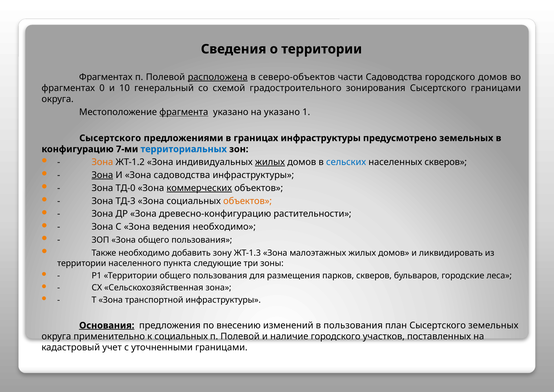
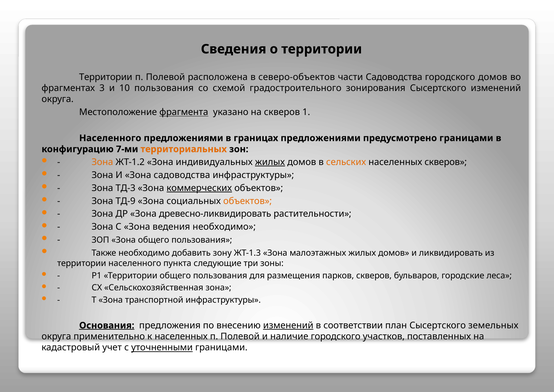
Фрагментах: Фрагментах -> Территории (106, 77)
расположена underline: present -> none (218, 77)
0: 0 -> 3 (102, 88)
10 генеральный: генеральный -> пользования (164, 88)
Сысертского границами: границами -> изменений (496, 88)
на указано: указано -> скверов (282, 112)
Сысертского: Сысертского -> Населенного (110, 138)
границах инфраструктуры: инфраструктуры -> предложениями (321, 138)
предусмотрено земельных: земельных -> границами (466, 138)
территориальных colour: blue -> orange (184, 149)
сельских colour: blue -> orange (346, 162)
Зона underline: present -> none (102, 175)
ТД-0: ТД-0 -> ТД-3 (126, 188)
ТД-3: ТД-3 -> ТД-9 (126, 201)
древесно-конфигурацию: древесно-конфигурацию -> древесно-ликвидировать (215, 214)
изменений underline: none -> present (288, 325)
в пользования: пользования -> соответствии (353, 325)
к социальных: социальных -> населенных (181, 336)
уточненными underline: none -> present (162, 347)
